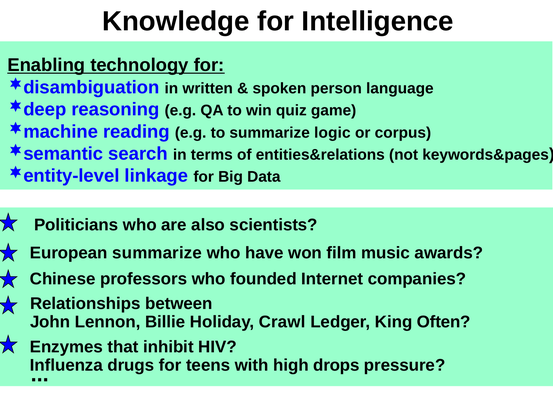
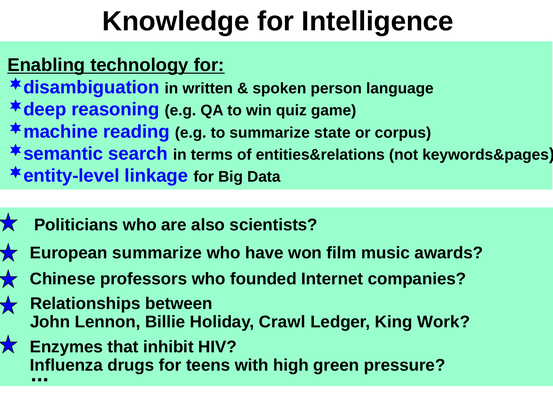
logic: logic -> state (332, 133)
Often: Often -> Work (444, 322)
drops: drops -> green (336, 365)
